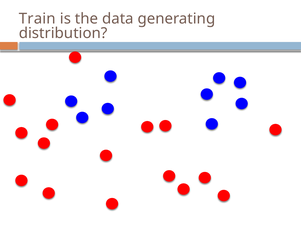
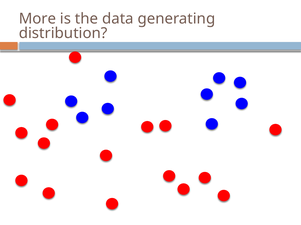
Train: Train -> More (38, 19)
